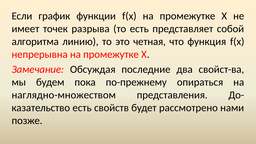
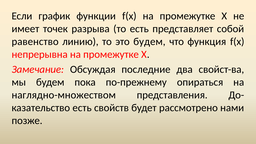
алгоритма: алгоритма -> равенство (35, 42)
это четная: четная -> будем (149, 42)
